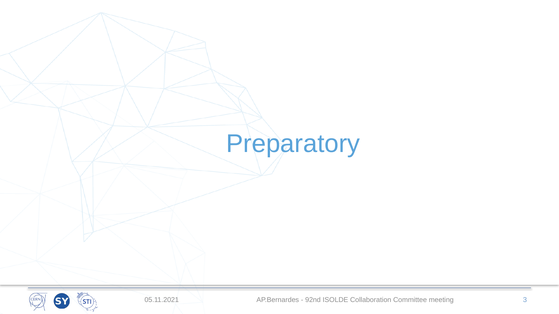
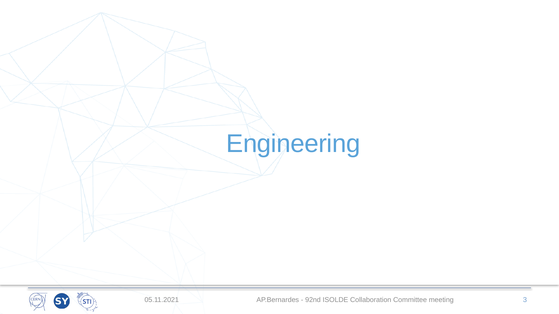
Preparatory: Preparatory -> Engineering (293, 144)
